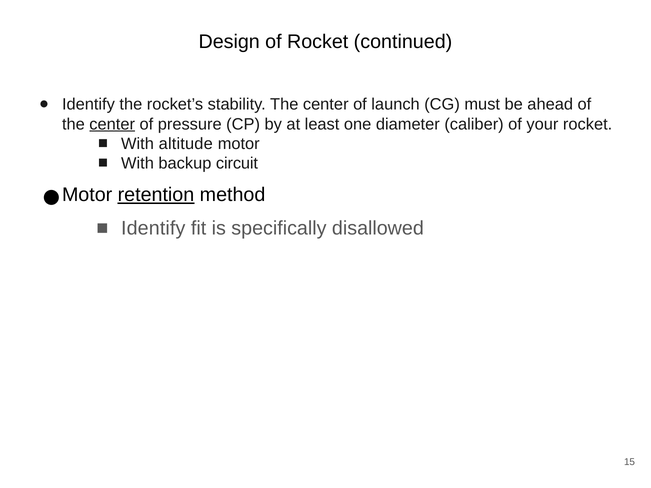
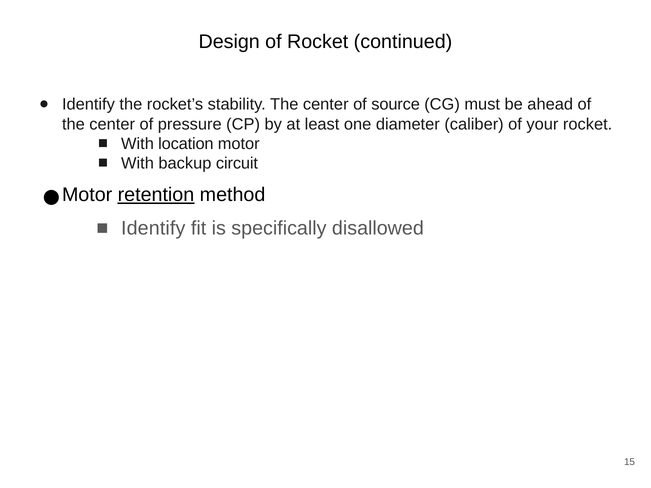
launch: launch -> source (396, 104)
center underline: present -> none (112, 124)
altitude: altitude -> location (186, 144)
